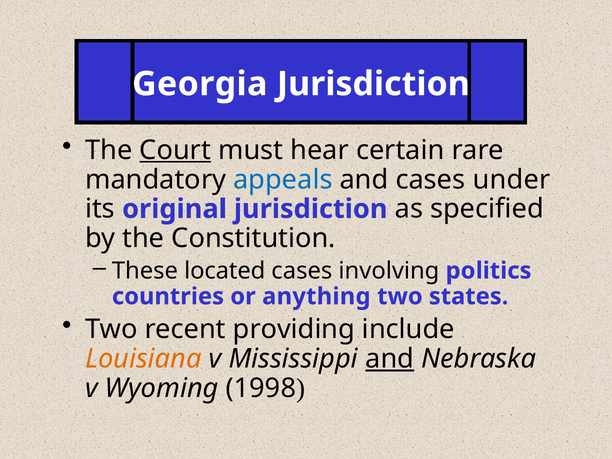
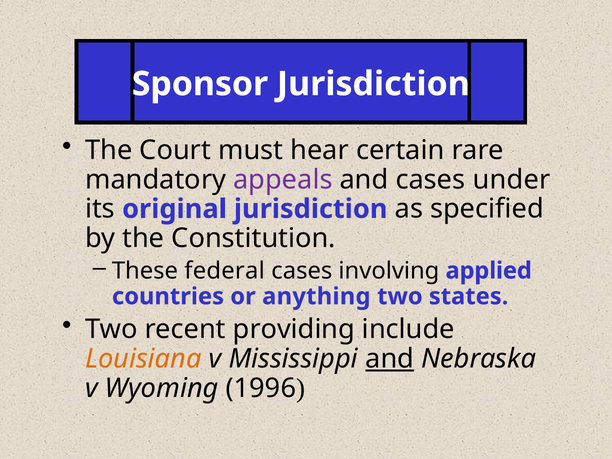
Georgia: Georgia -> Sponsor (200, 84)
Court underline: present -> none (175, 150)
appeals colour: blue -> purple (283, 180)
located: located -> federal (225, 271)
politics: politics -> applied (489, 271)
1998: 1998 -> 1996 (261, 388)
